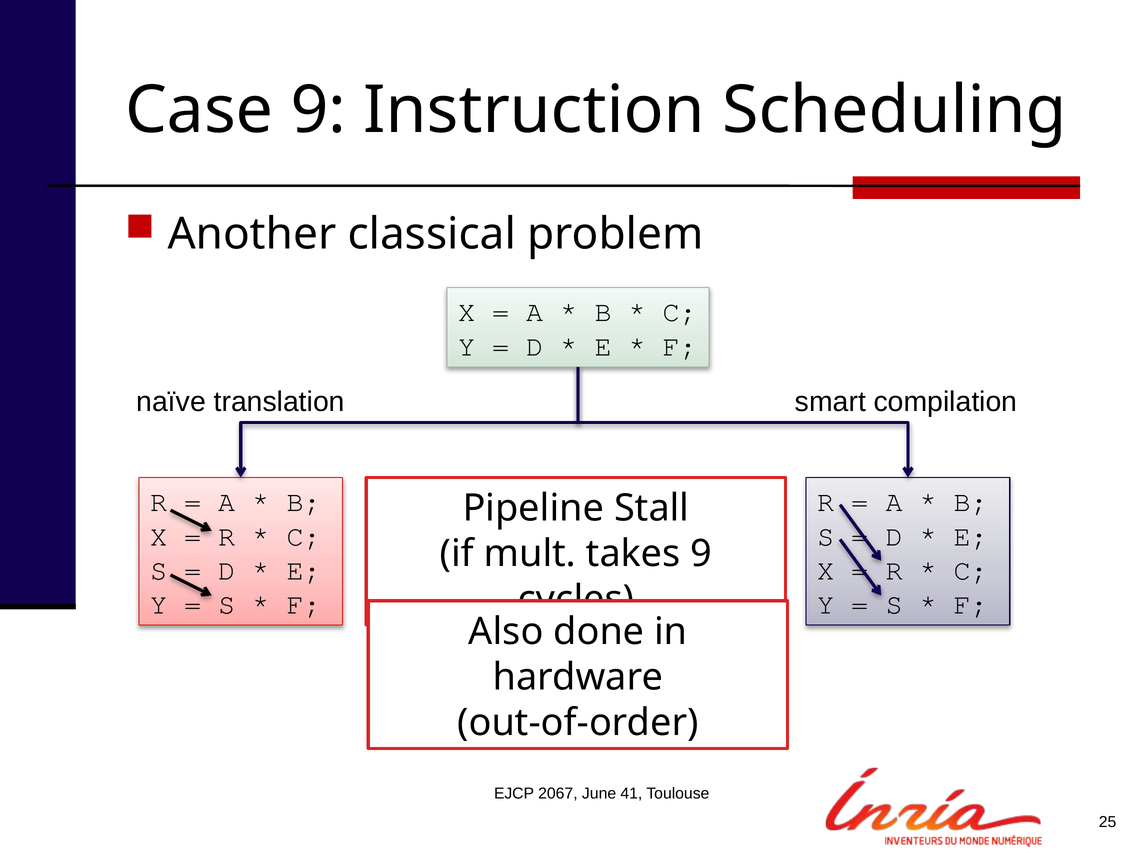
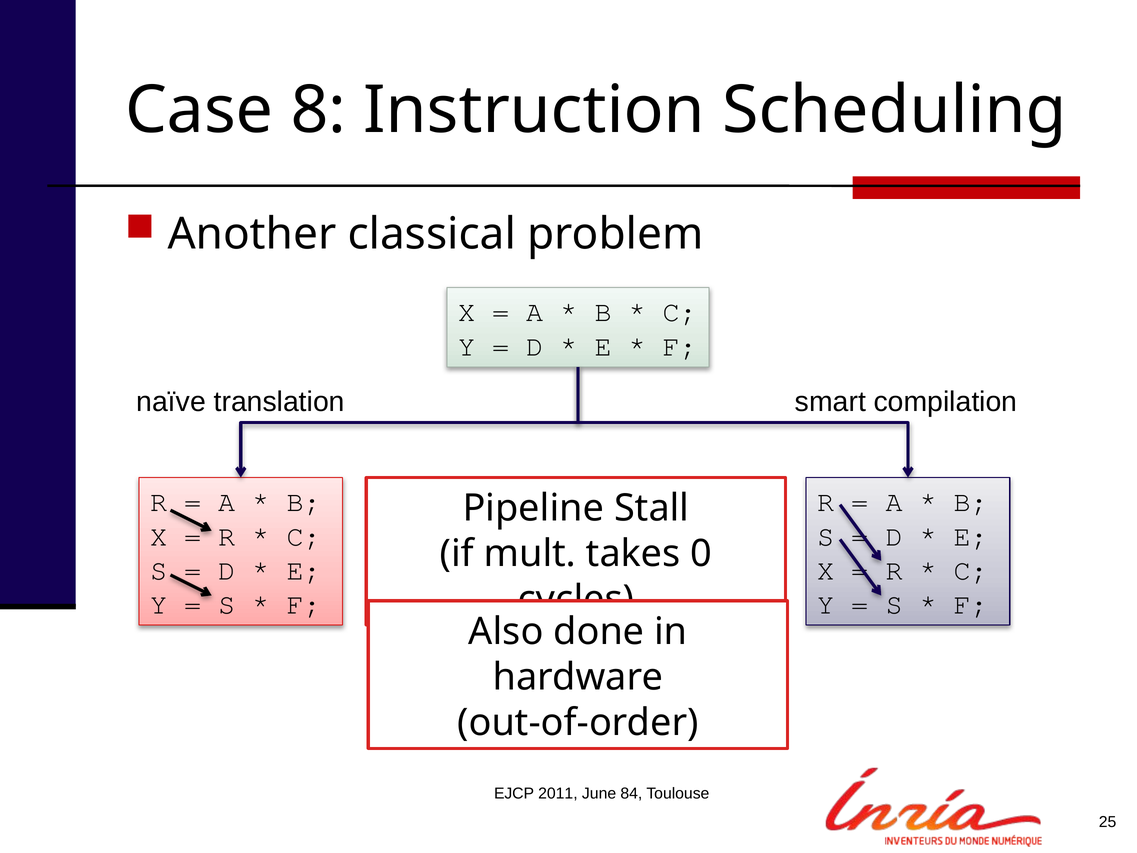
Case 9: 9 -> 8 (318, 110)
takes 9: 9 -> 0 (701, 554)
2067: 2067 -> 2011 (558, 793)
41: 41 -> 84 (631, 793)
